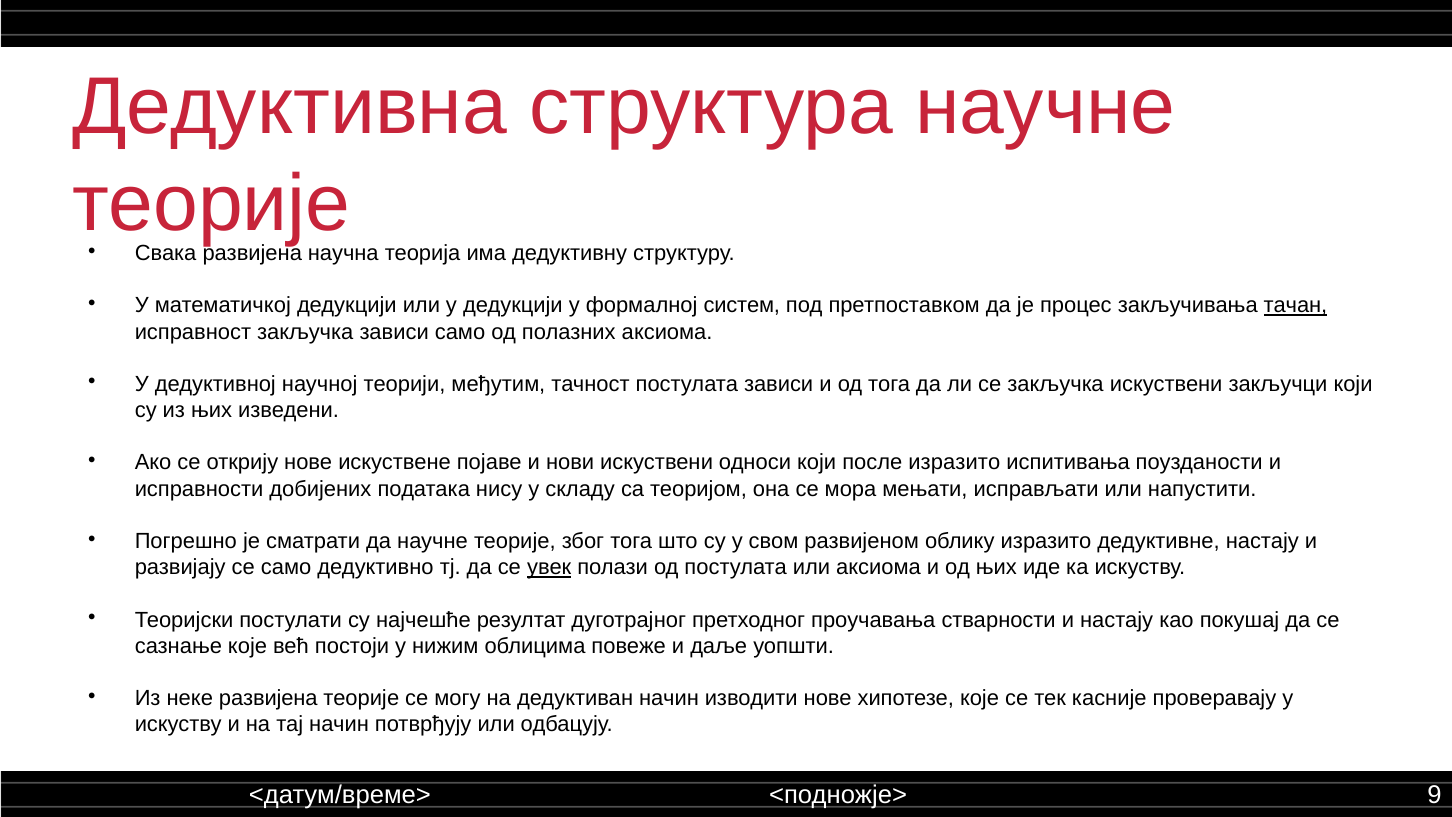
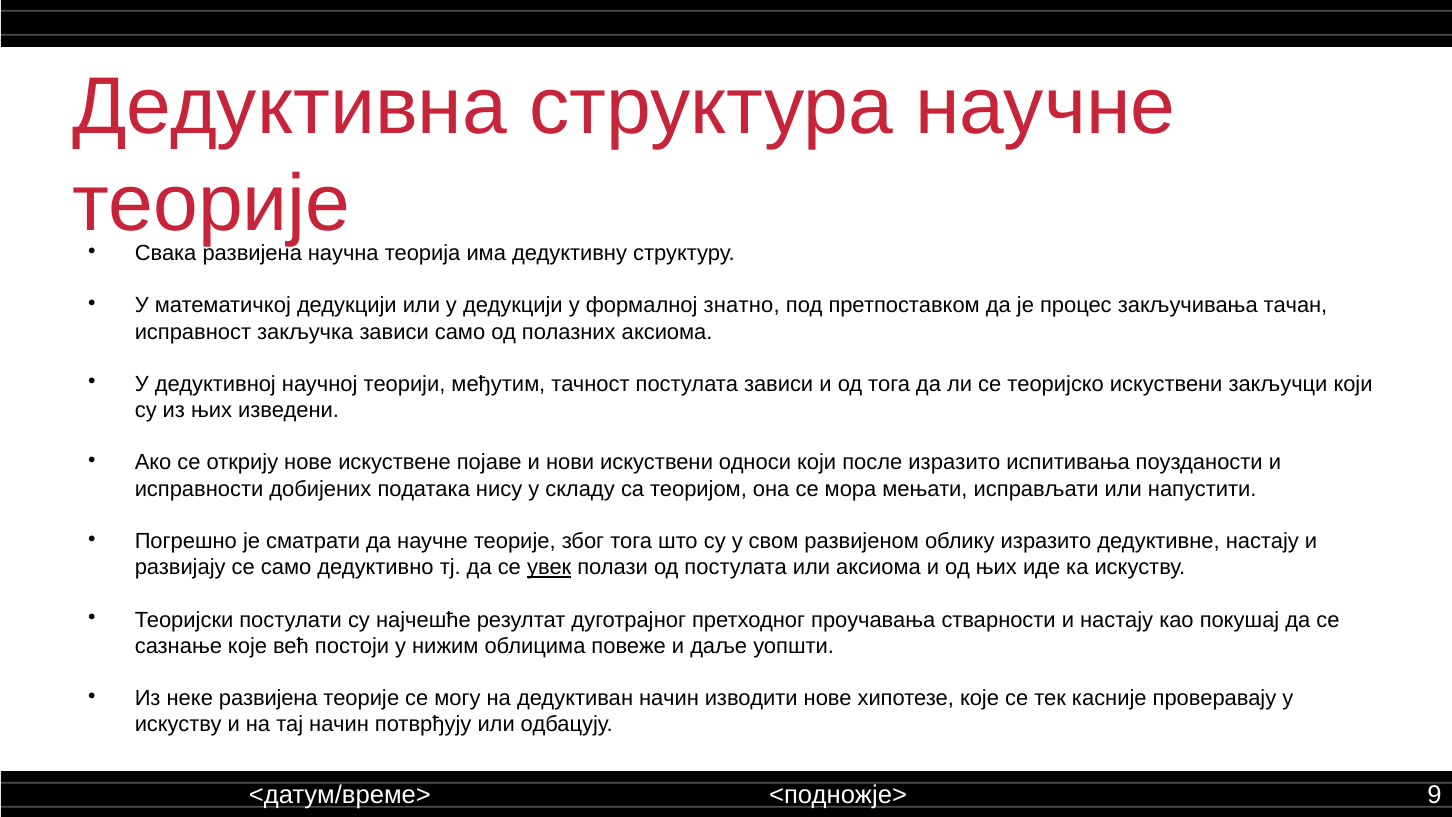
систем: систем -> знатно (742, 305)
тачан underline: present -> none (1295, 305)
се закључка: закључка -> теоријско (1056, 384)
